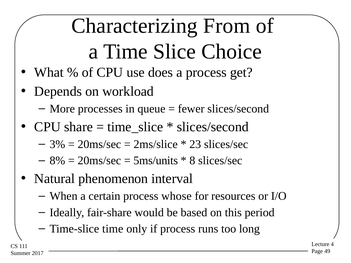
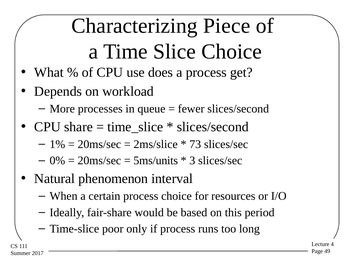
From: From -> Piece (227, 26)
3%: 3% -> 1% (57, 144)
23: 23 -> 73 (195, 144)
8%: 8% -> 0% (57, 161)
8: 8 -> 3 (192, 161)
process whose: whose -> choice (177, 196)
Time-slice time: time -> poor (113, 229)
